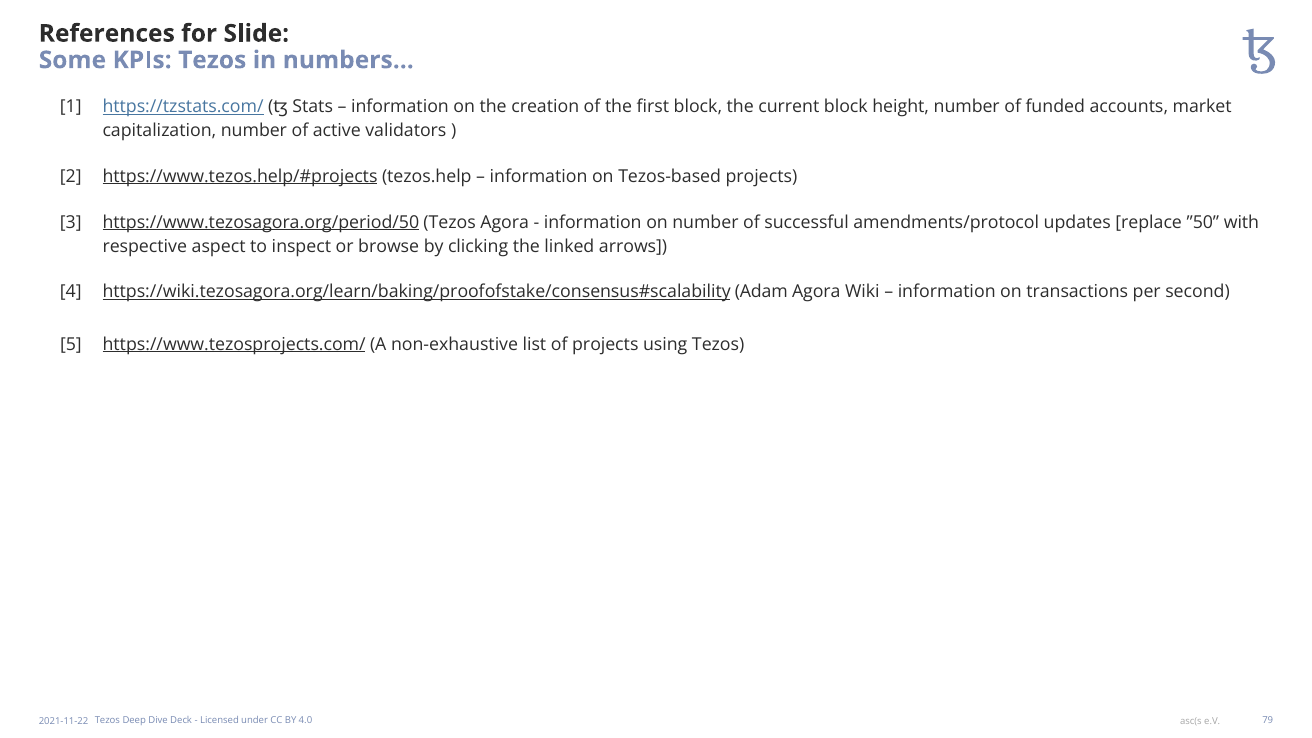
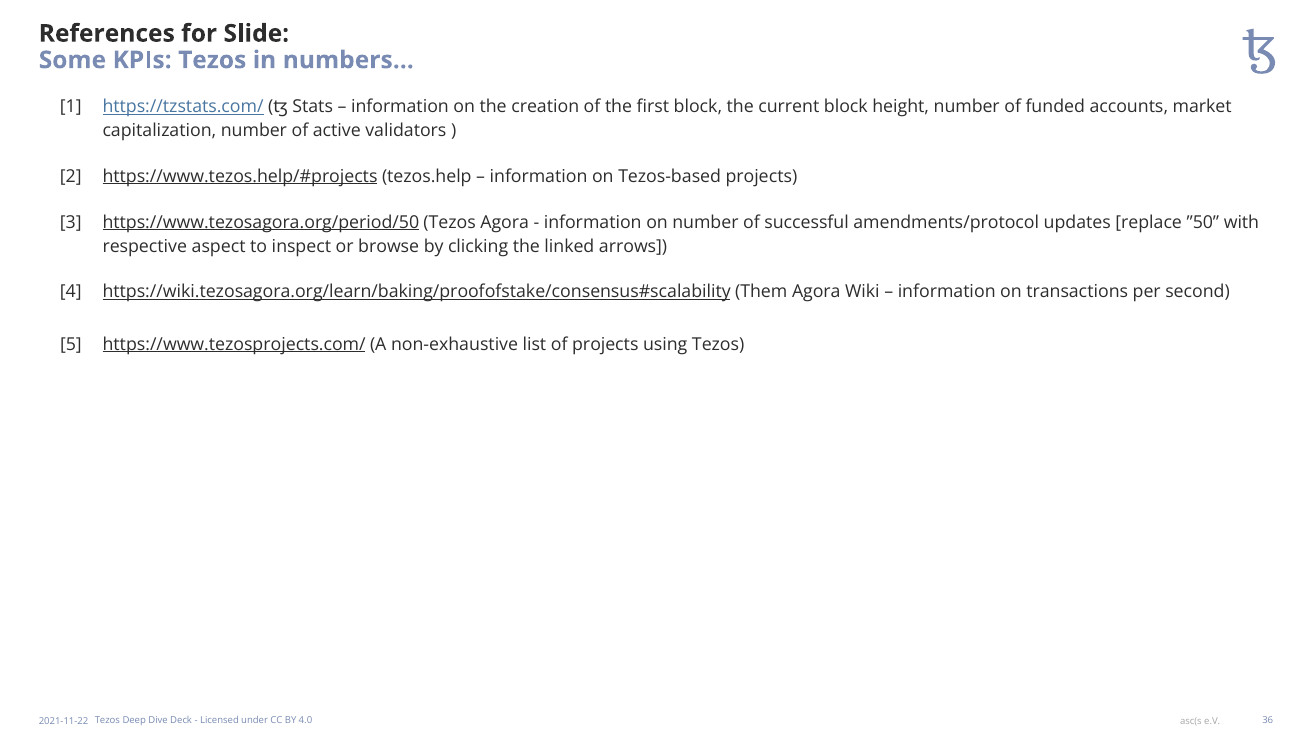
Adam: Adam -> Them (761, 292)
79: 79 -> 36 (1268, 720)
